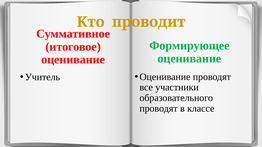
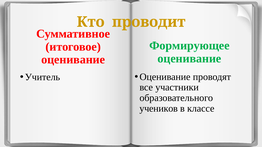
проводят: проводят -> учеников (159, 109)
